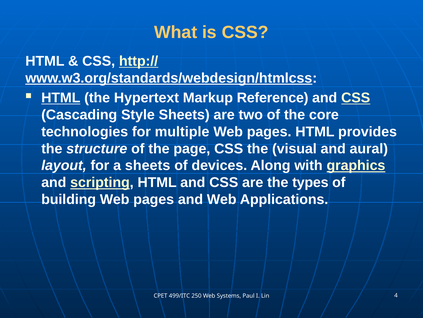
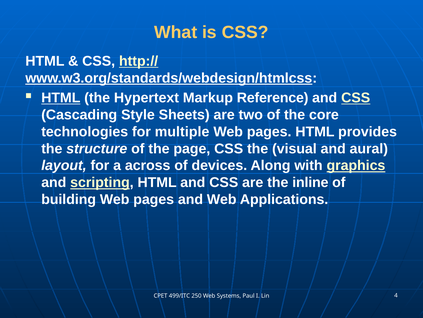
a sheets: sheets -> across (148, 165)
types: types -> inline (310, 182)
